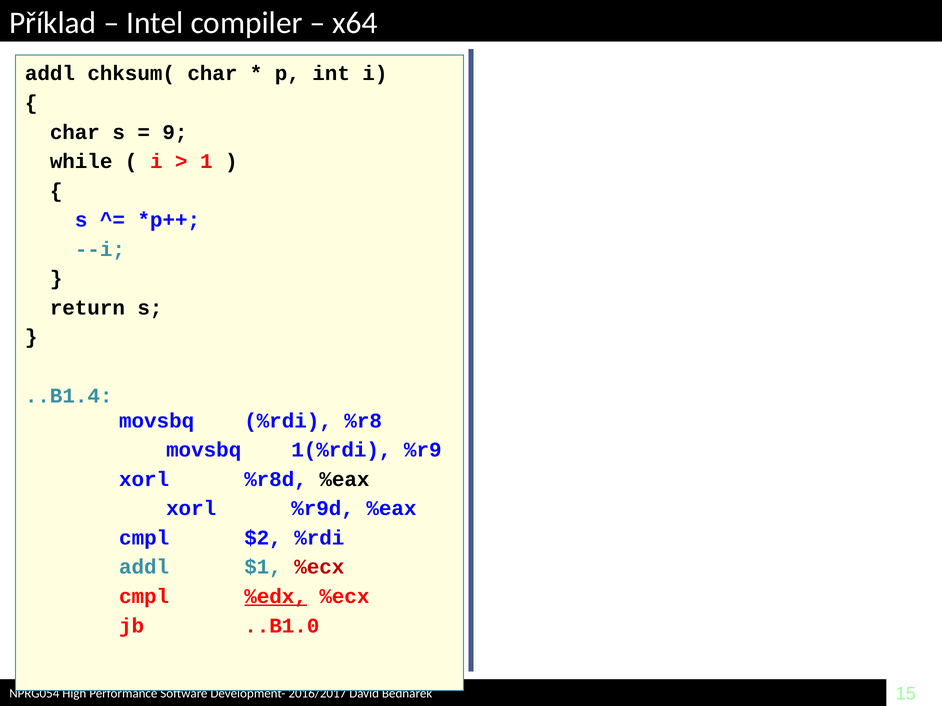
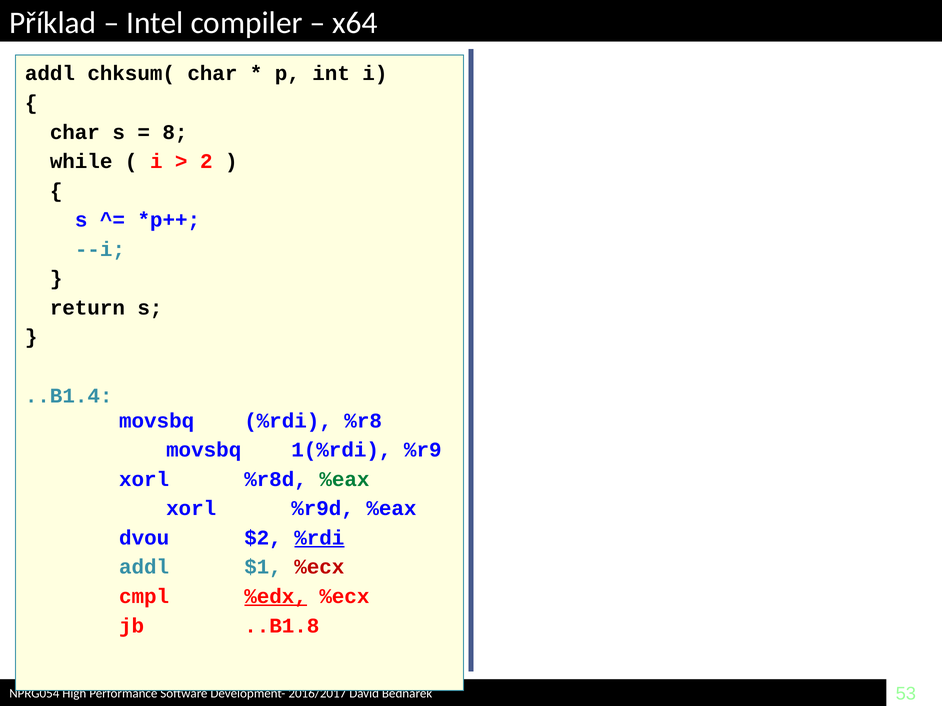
9: 9 -> 8 (175, 132)
1: 1 -> 2 (206, 162)
%eax colour: black -> green (344, 480)
cmpl: cmpl -> dvou (144, 538)
%rdi underline: none -> present (319, 538)
..B1.0: ..B1.0 -> ..B1.8 (282, 626)
15: 15 -> 53 (906, 694)
